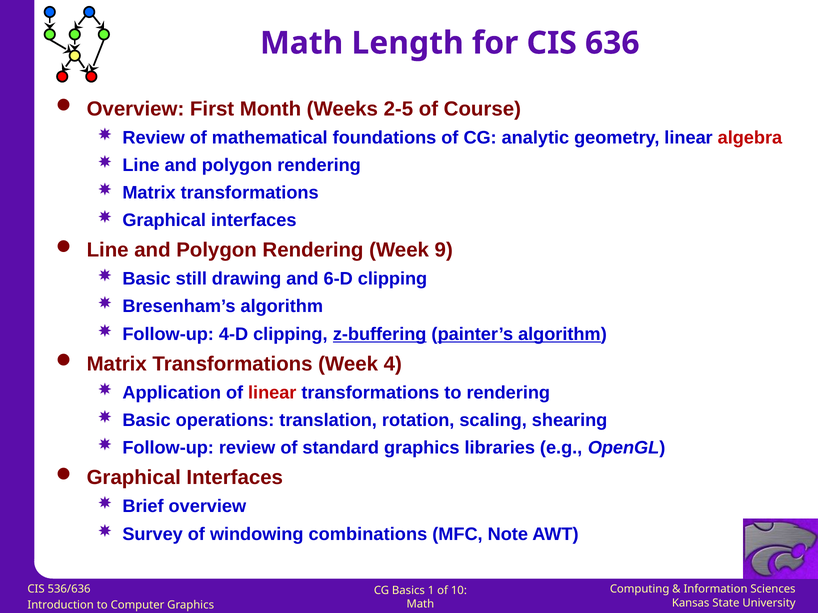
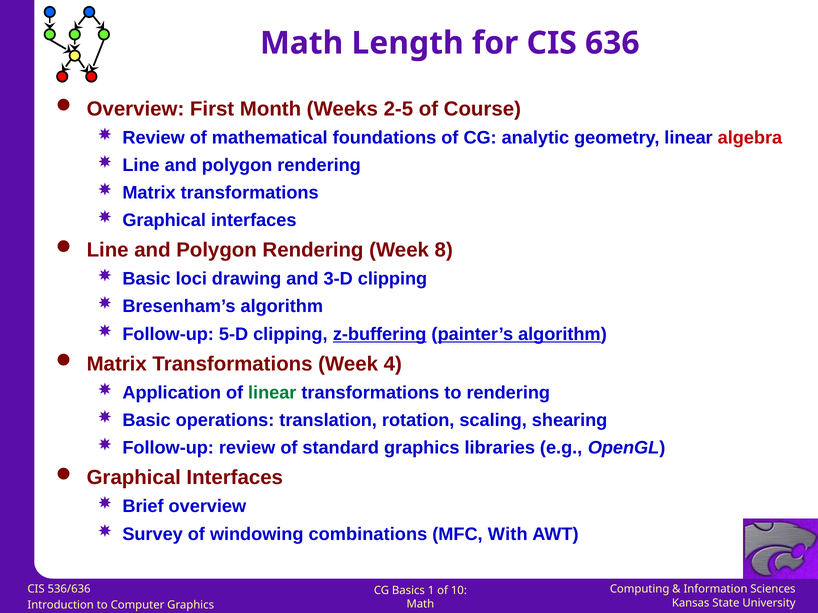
9: 9 -> 8 (444, 250)
still: still -> loci (191, 279)
6-D: 6-D -> 3-D (338, 279)
4-D: 4-D -> 5-D (234, 334)
linear colour: red -> green (272, 393)
Note: Note -> With (508, 534)
